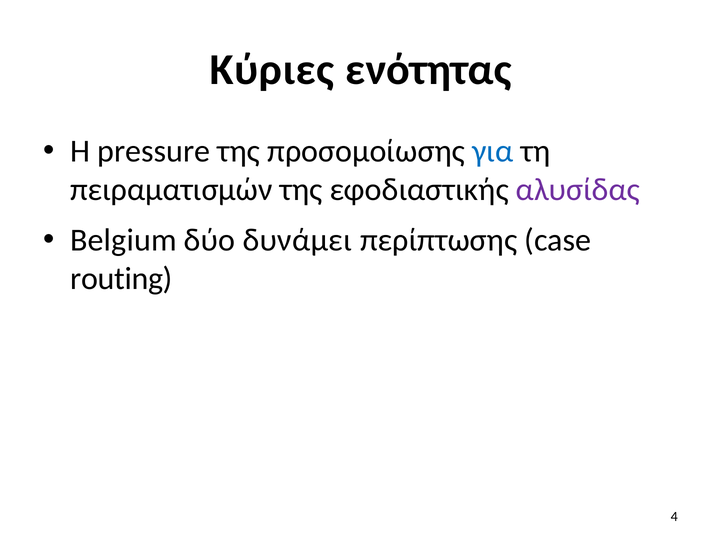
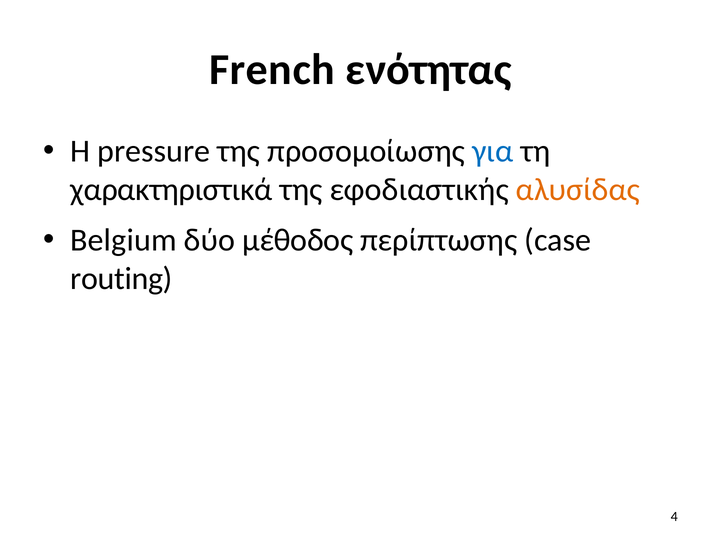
Κύριες: Κύριες -> French (272, 70)
πειραματισμών: πειραματισμών -> χαρακτηριστικά (171, 190)
αλυσίδας colour: purple -> orange (578, 190)
δυνάμει: δυνάμει -> μέθοδος (298, 240)
